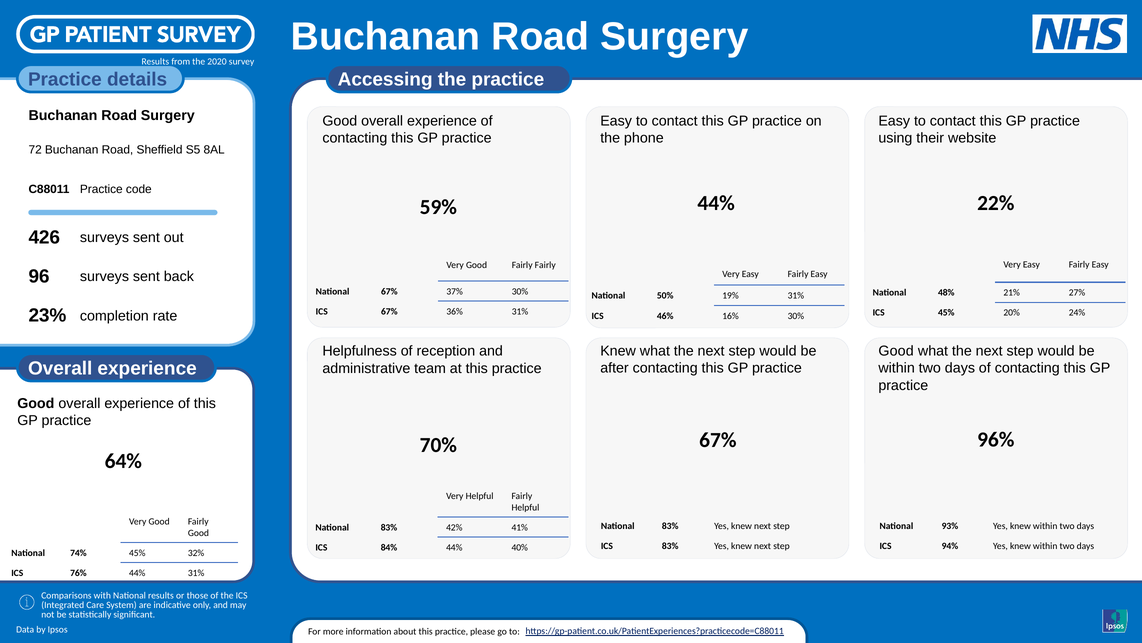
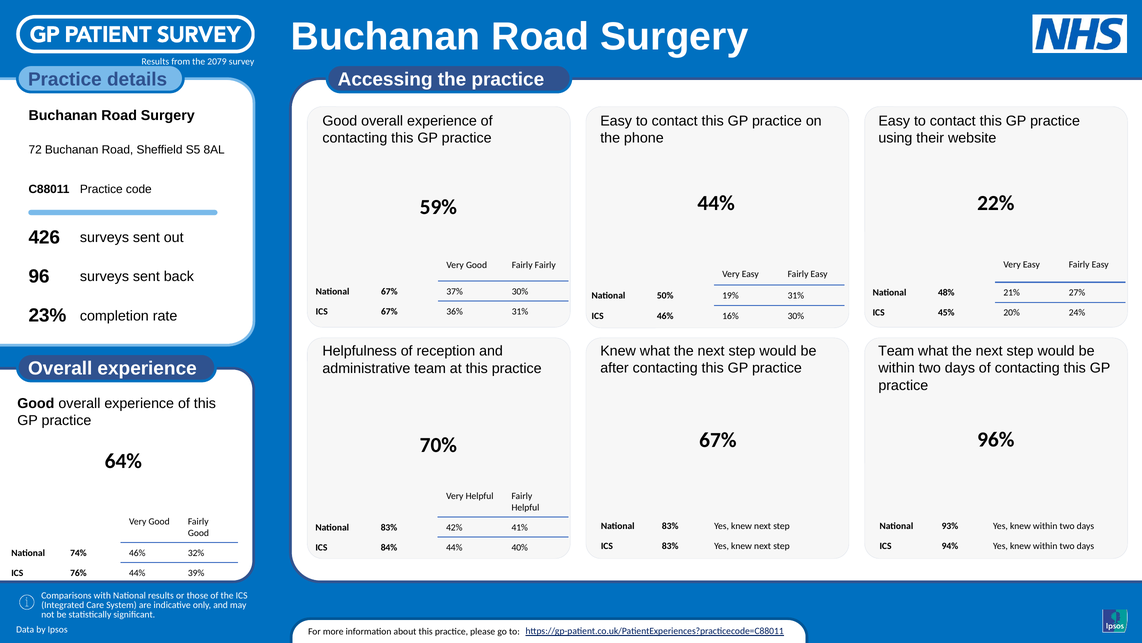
2020: 2020 -> 2079 (217, 62)
Good: Good -> Team (896, 351)
74% 45%: 45% -> 46% (137, 552)
44% 31%: 31% -> 39% (196, 572)
